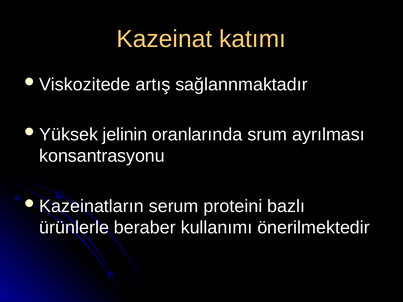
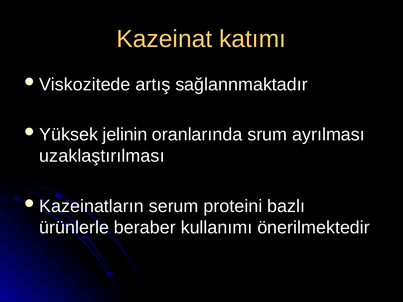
konsantrasyonu: konsantrasyonu -> uzaklaştırılması (102, 156)
